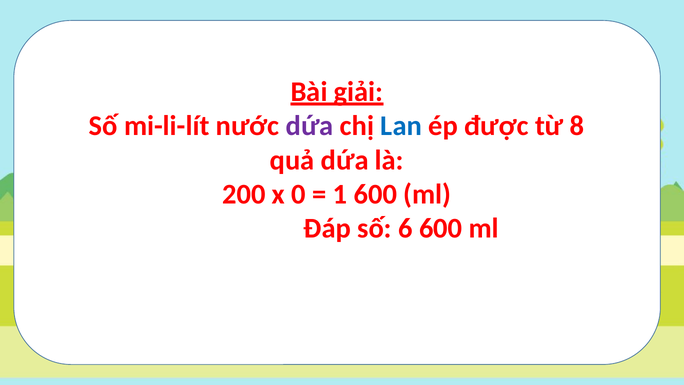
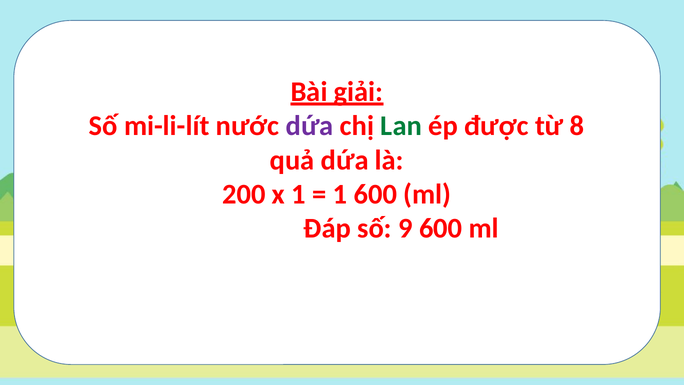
Lan colour: blue -> green (401, 126)
x 0: 0 -> 1 (299, 194)
6: 6 -> 9 (405, 228)
